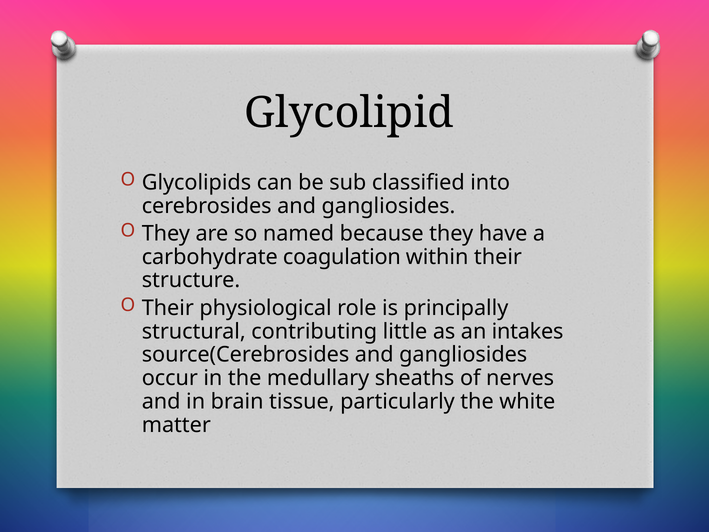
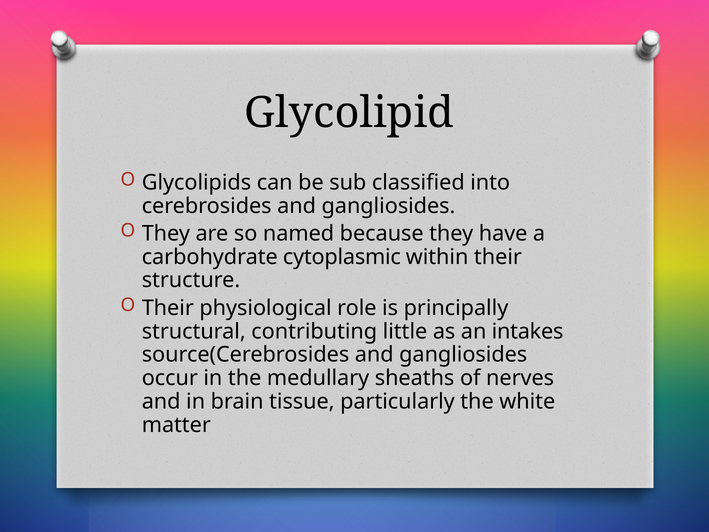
coagulation: coagulation -> cytoplasmic (342, 257)
